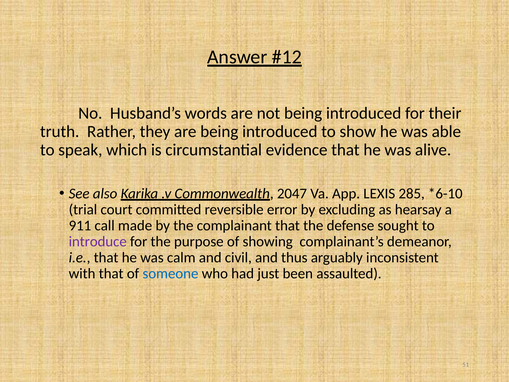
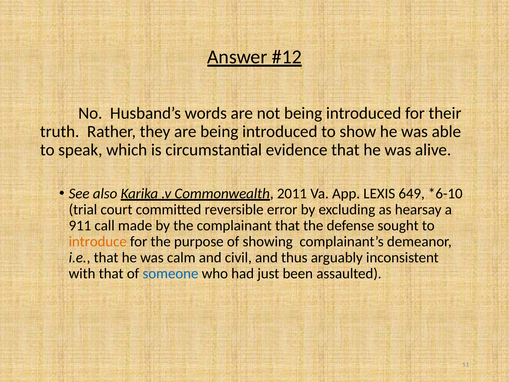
2047: 2047 -> 2011 (292, 193)
285: 285 -> 649 (412, 193)
introduce colour: purple -> orange (98, 241)
